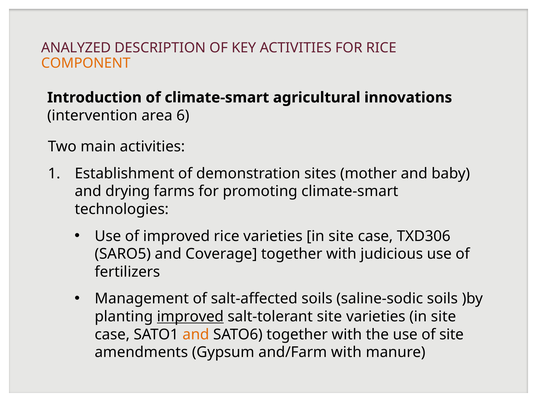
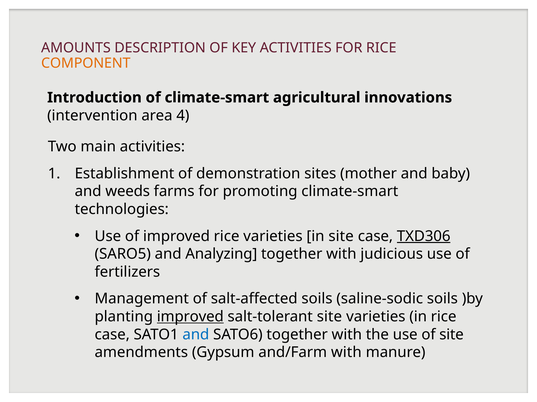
ANALYZED: ANALYZED -> AMOUNTS (76, 48)
6: 6 -> 4 (183, 116)
drying: drying -> weeds (128, 192)
TXD306 underline: none -> present (424, 237)
Coverage: Coverage -> Analyzing (221, 254)
site: site -> rice (444, 317)
and colour: orange -> blue (196, 335)
